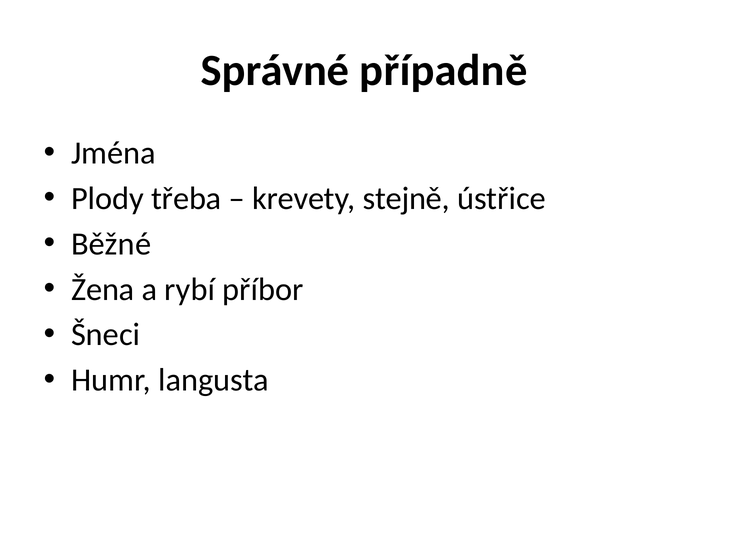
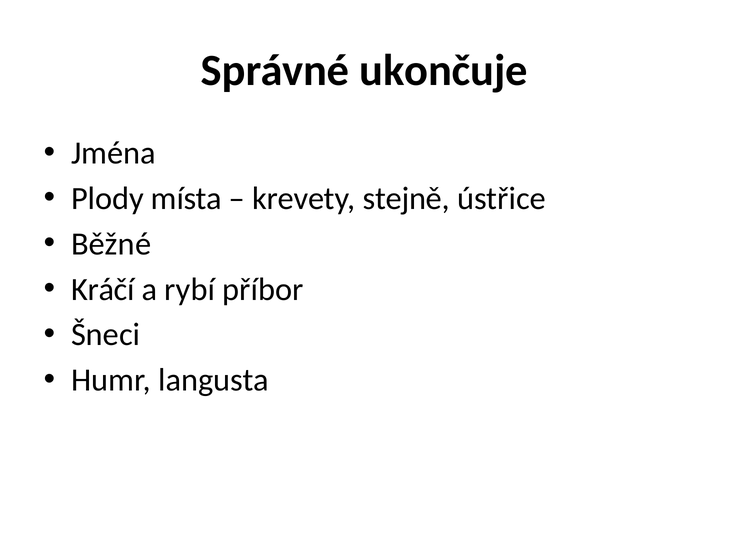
případně: případně -> ukončuje (444, 71)
třeba: třeba -> místa (186, 198)
Žena: Žena -> Kráčí (103, 289)
